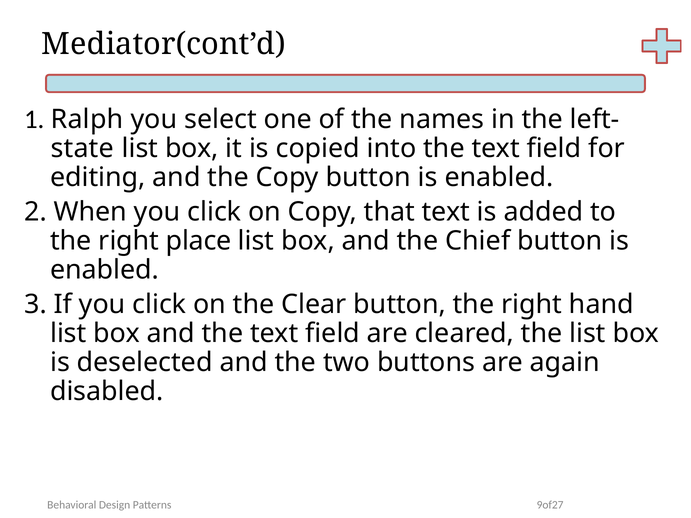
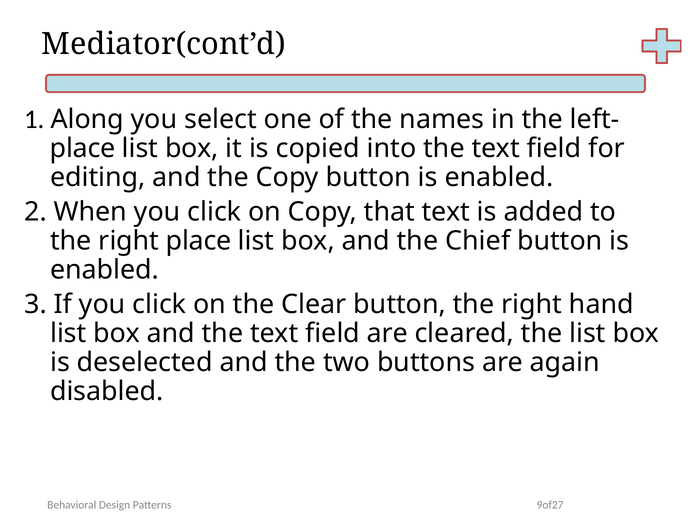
Ralph: Ralph -> Along (87, 119)
state: state -> place (83, 148)
